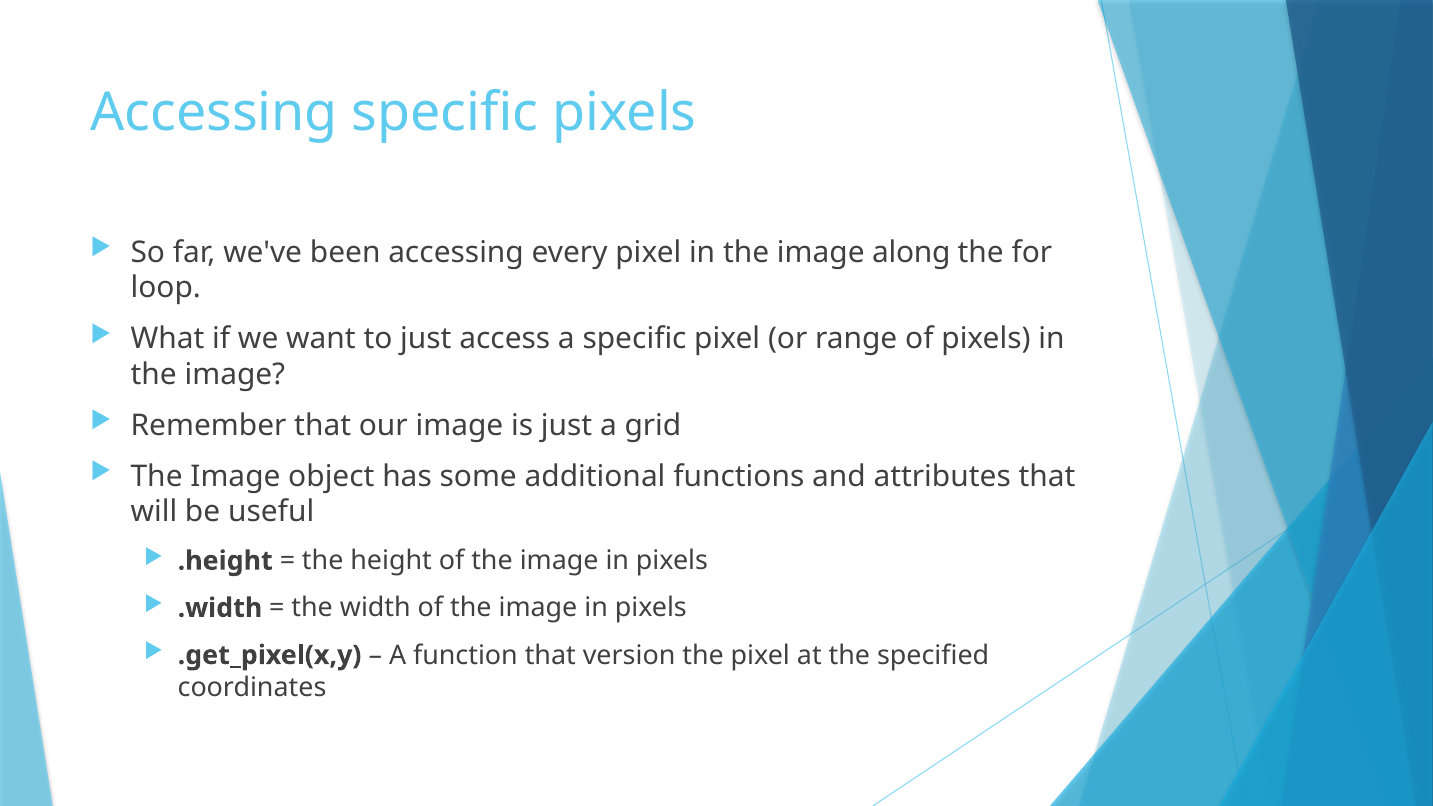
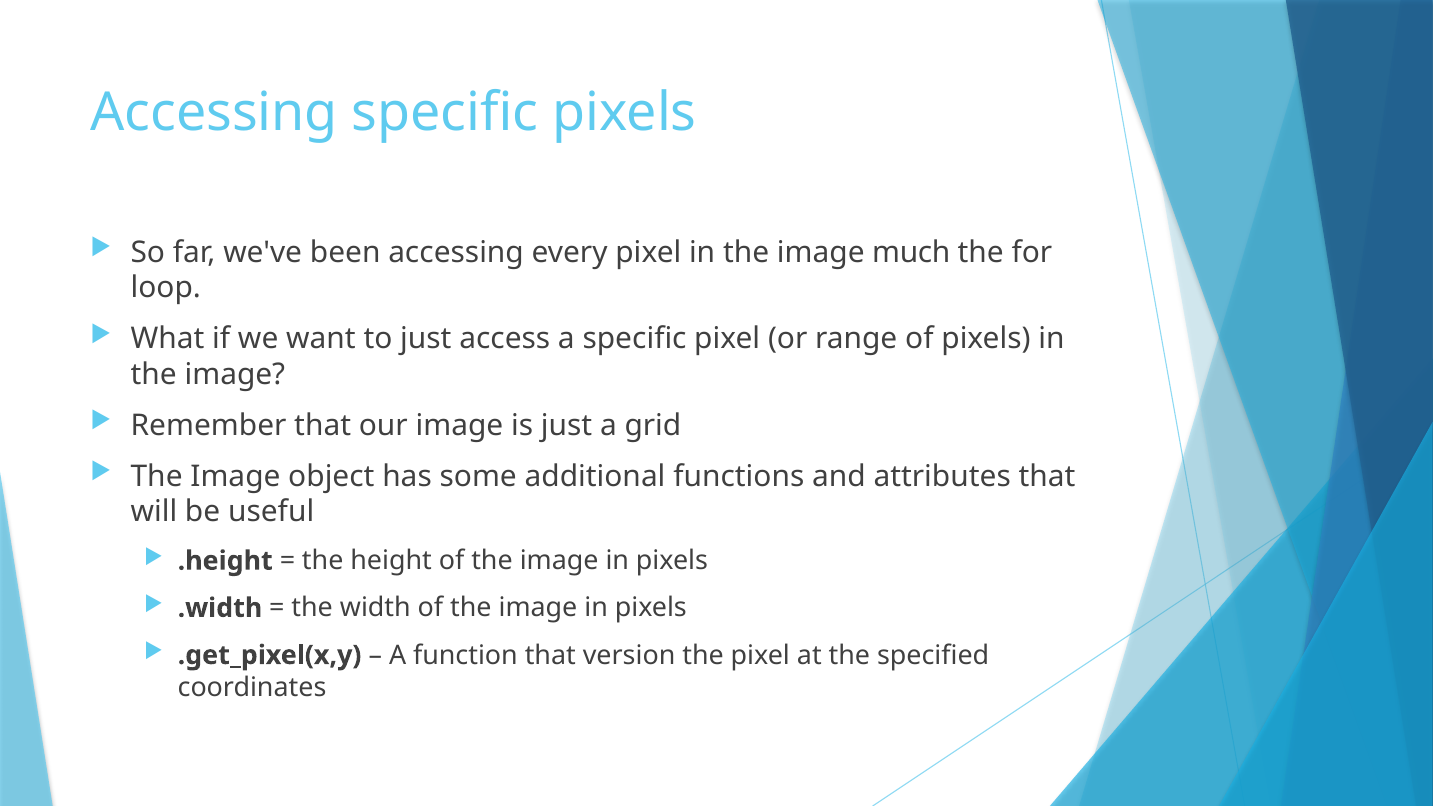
along: along -> much (911, 252)
